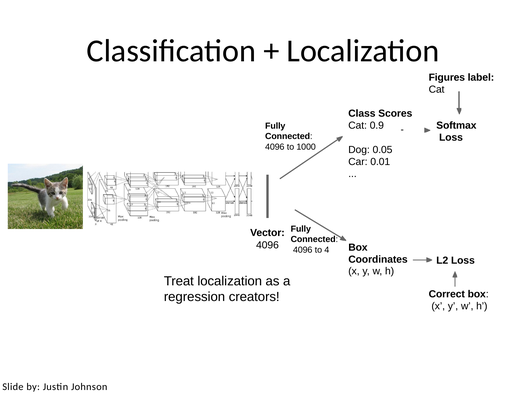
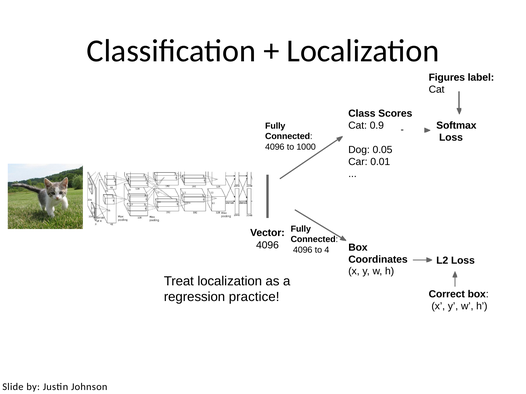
creators: creators -> practice (254, 297)
